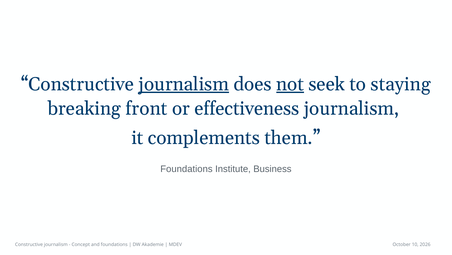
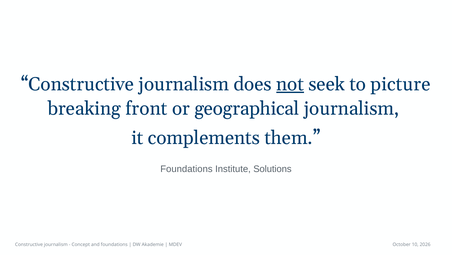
journalism underline: present -> none (184, 84)
staying: staying -> picture (401, 84)
effectiveness: effectiveness -> geographical (247, 108)
Business: Business -> Solutions (272, 169)
